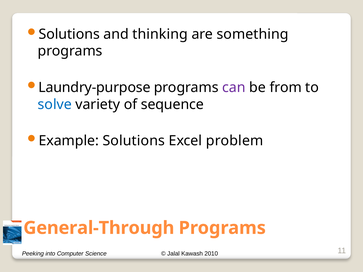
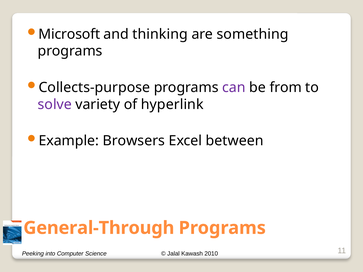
Solutions: Solutions -> Microsoft (69, 34)
Laundry-purpose: Laundry-purpose -> Collects-purpose (94, 88)
solve colour: blue -> purple (55, 104)
sequence: sequence -> hyperlink (172, 104)
Example Solutions: Solutions -> Browsers (134, 141)
problem: problem -> between (235, 141)
